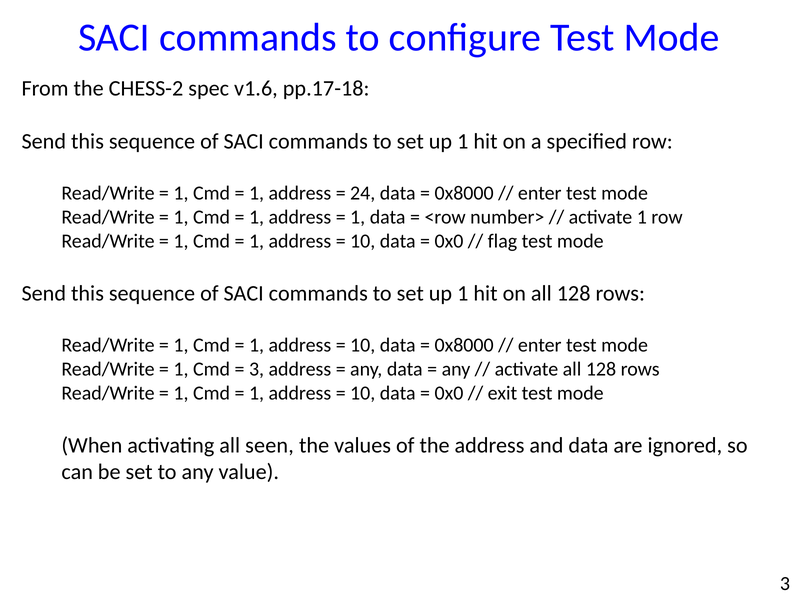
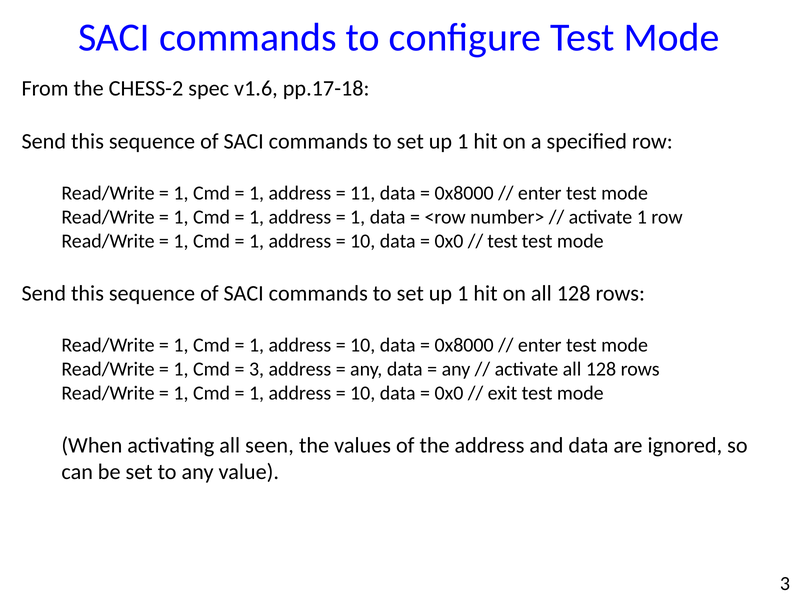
24: 24 -> 11 (363, 193)
flag: flag -> test (503, 241)
